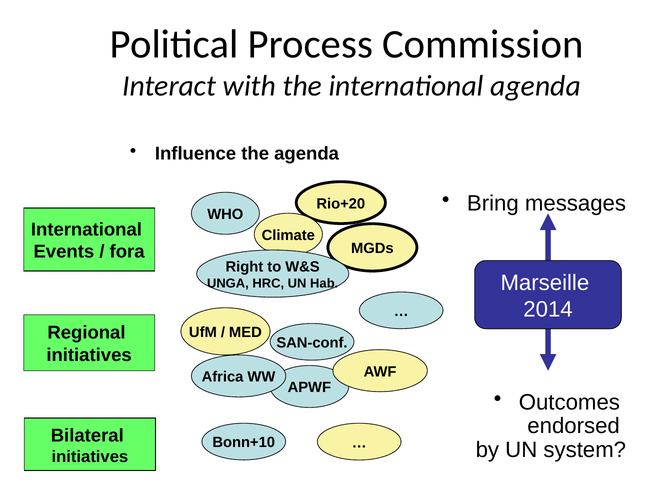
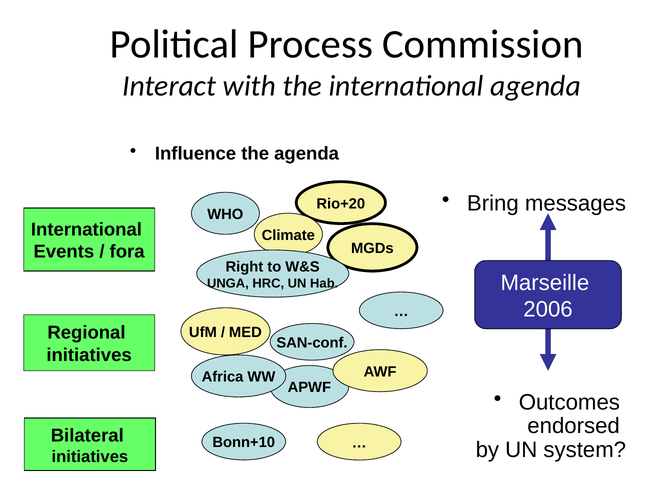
2014: 2014 -> 2006 (548, 309)
